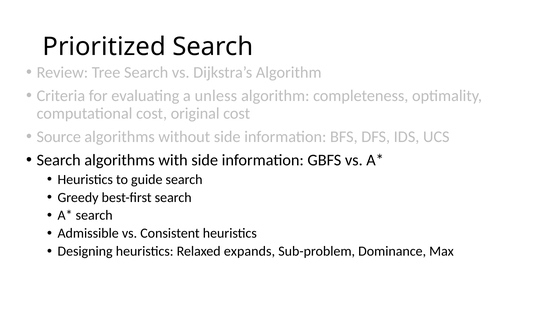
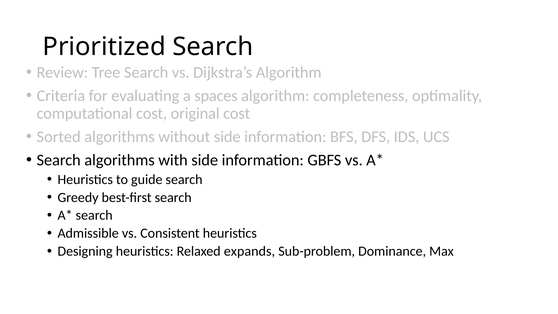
unless: unless -> spaces (216, 96)
Source: Source -> Sorted (59, 137)
